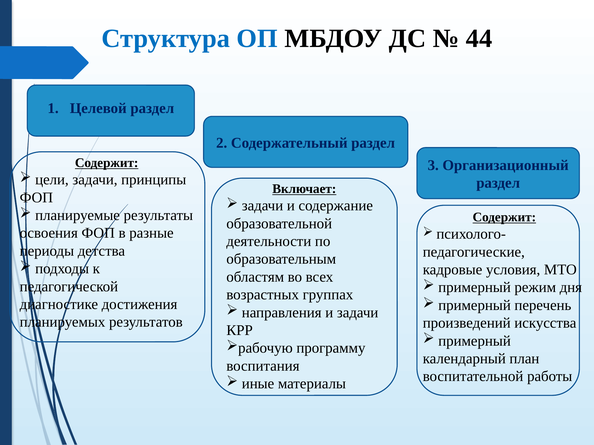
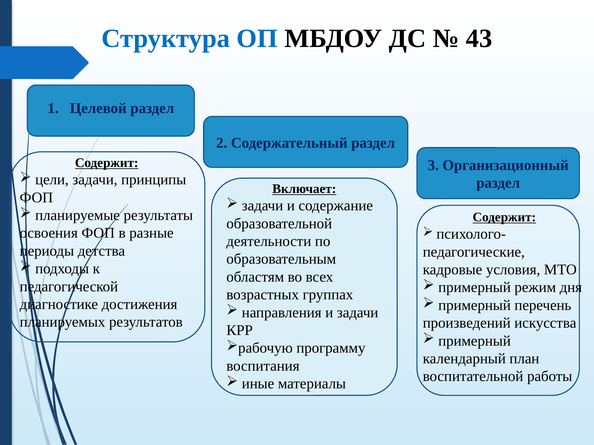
44: 44 -> 43 (479, 39)
